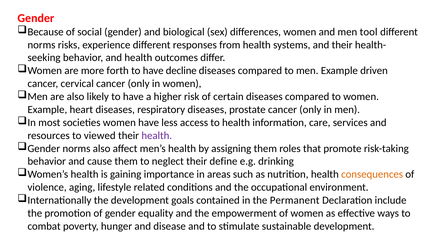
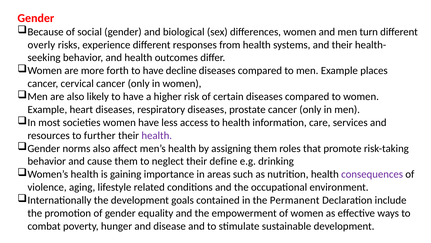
tool: tool -> turn (369, 32)
norms: norms -> overly (41, 45)
driven: driven -> places (374, 71)
viewed: viewed -> further (100, 135)
consequences colour: orange -> purple (372, 174)
